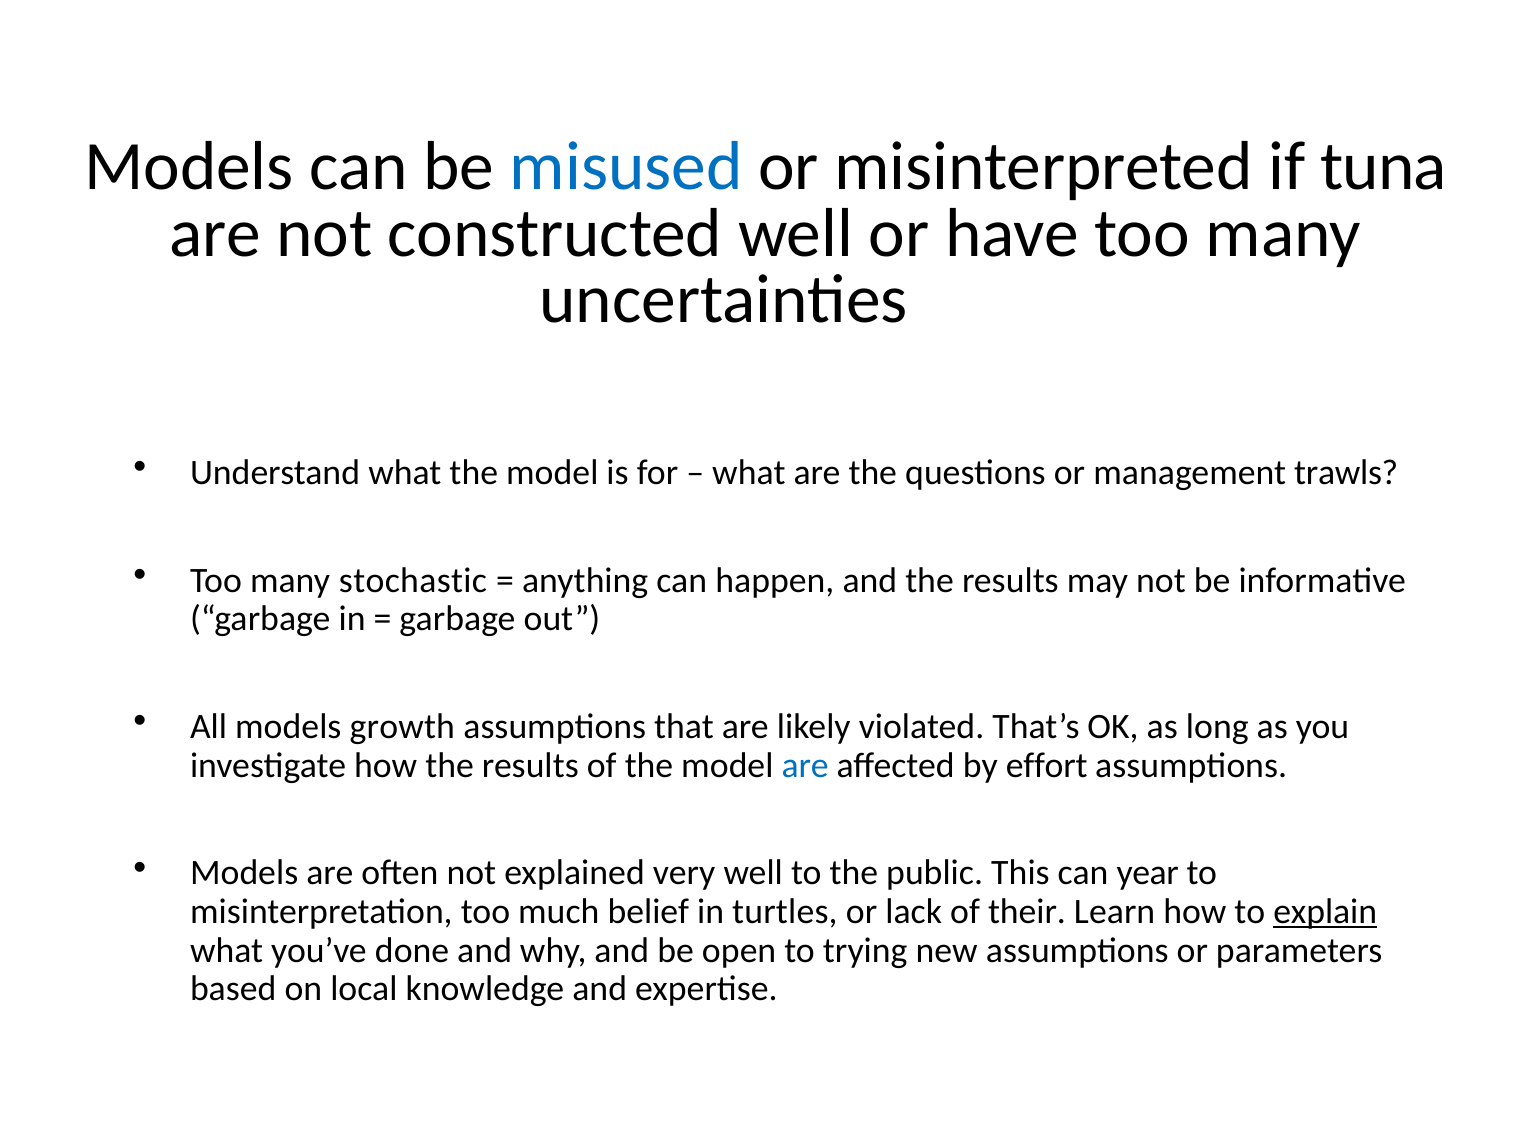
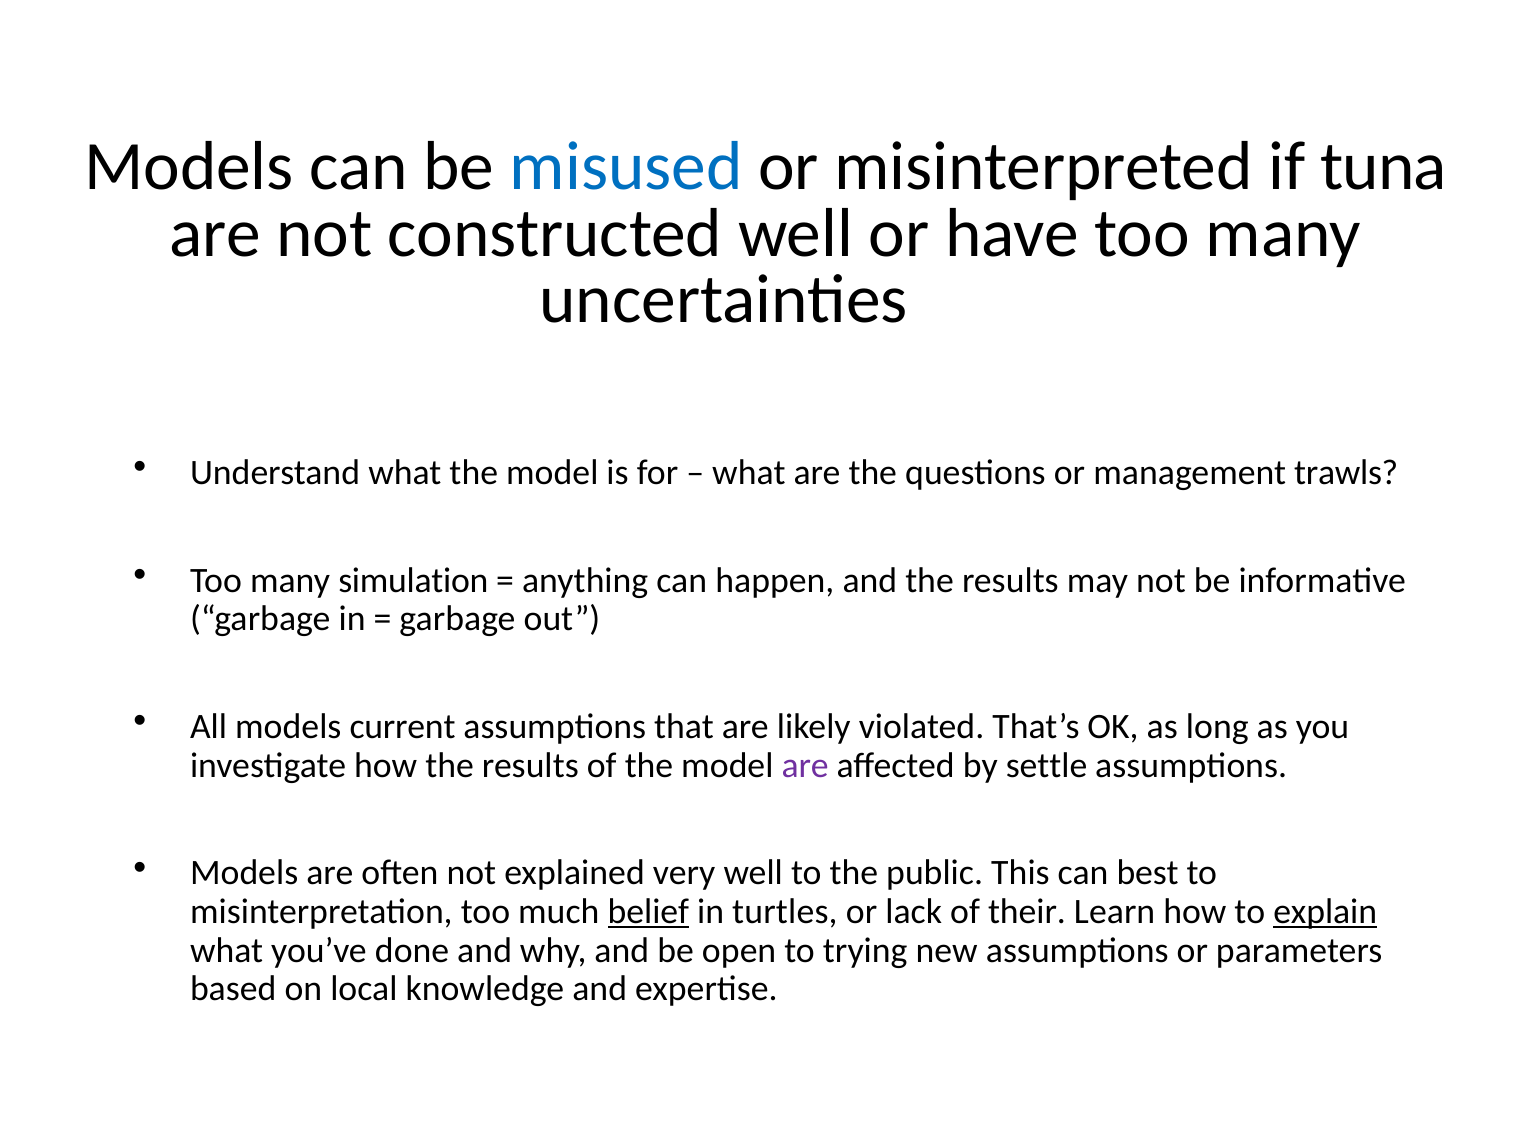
stochastic: stochastic -> simulation (413, 581)
growth: growth -> current (403, 727)
are colour: blue -> purple (805, 766)
effort: effort -> settle (1047, 766)
year: year -> best (1148, 874)
belief underline: none -> present (648, 912)
